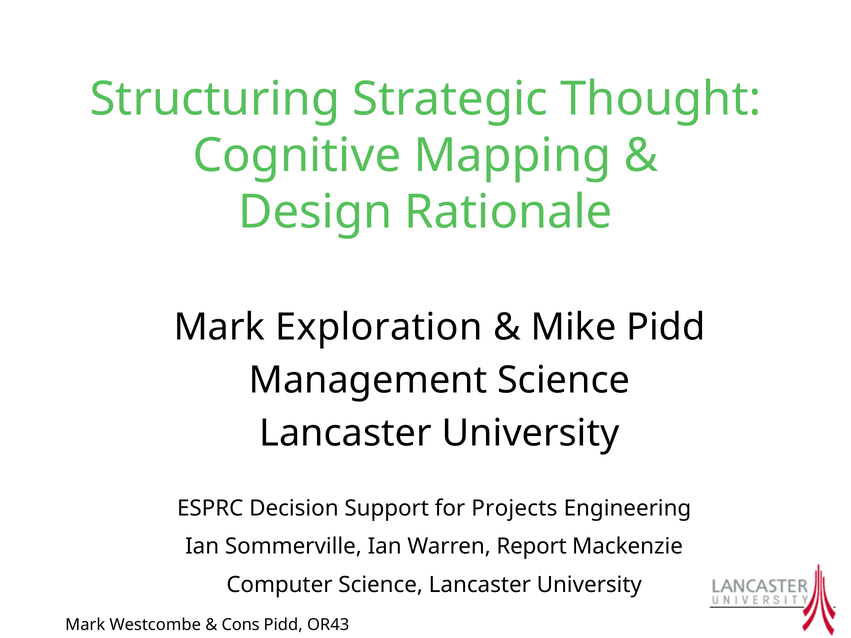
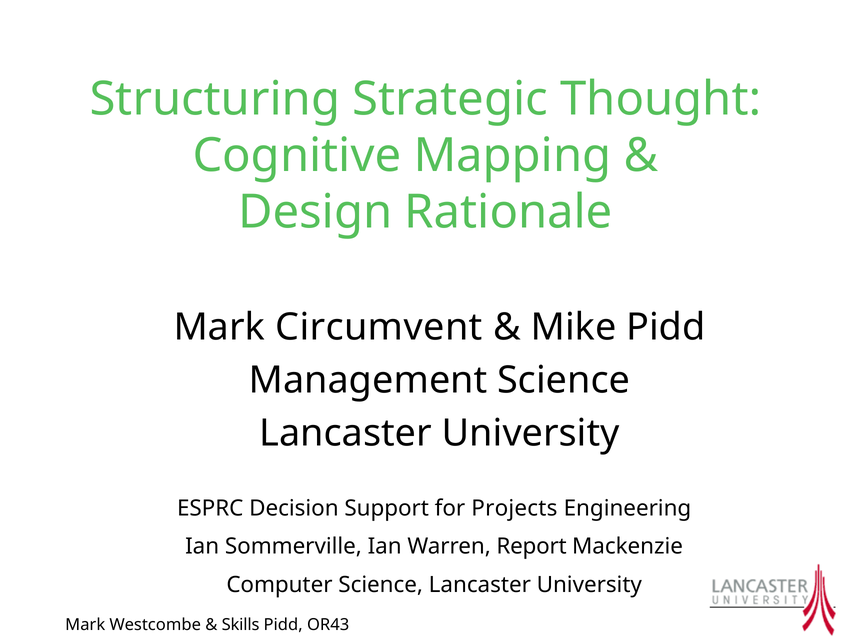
Exploration: Exploration -> Circumvent (379, 327)
Cons: Cons -> Skills (241, 625)
